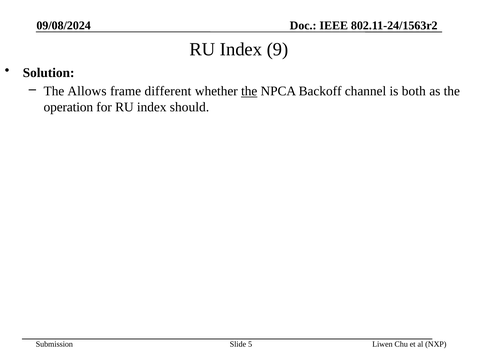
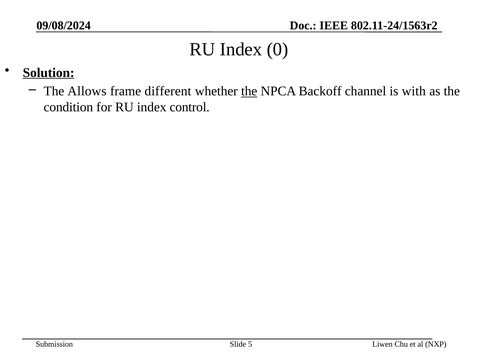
9: 9 -> 0 (278, 49)
Solution underline: none -> present (49, 73)
both: both -> with (414, 91)
operation: operation -> condition (68, 107)
should: should -> control (190, 107)
